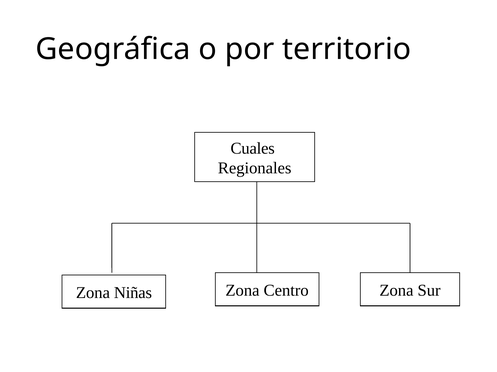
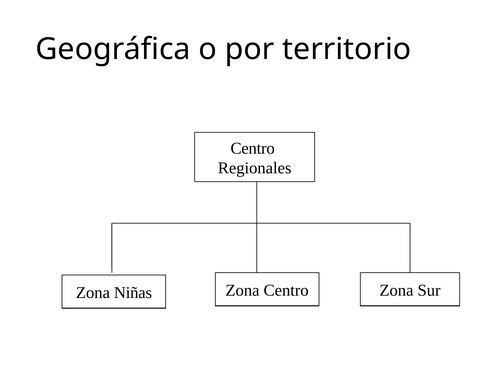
Cuales: Cuales -> Centro (253, 149)
